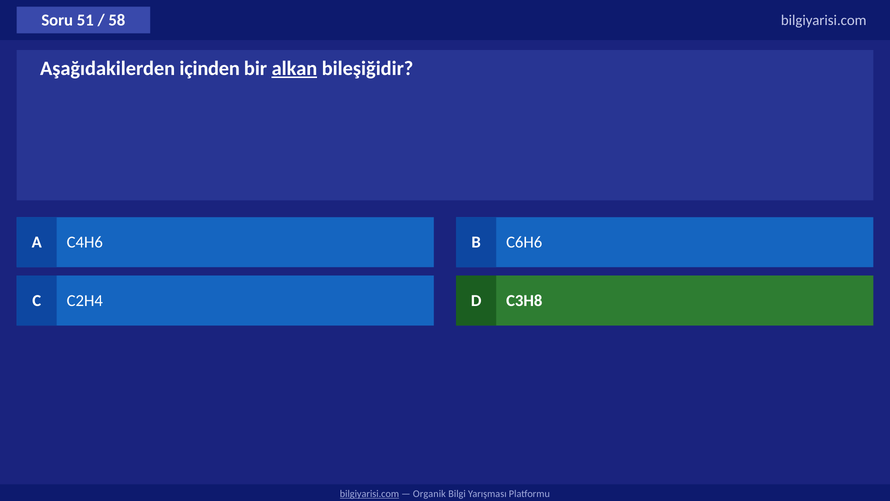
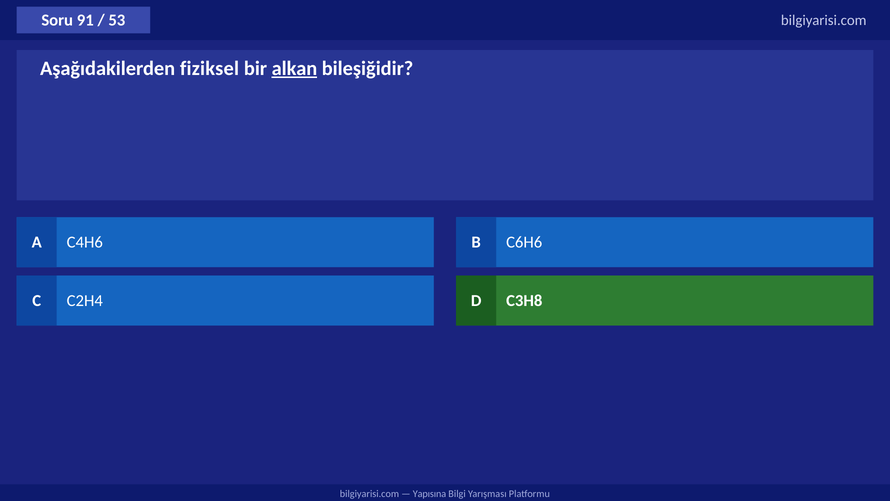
51: 51 -> 91 (85, 20)
58: 58 -> 53 (117, 20)
içinden: içinden -> fiziksel (209, 69)
bilgiyarisi.com underline: present -> none (369, 494)
Organik: Organik -> Yapısına (429, 494)
